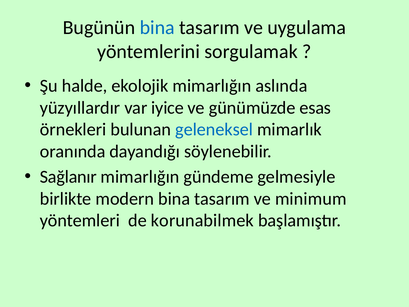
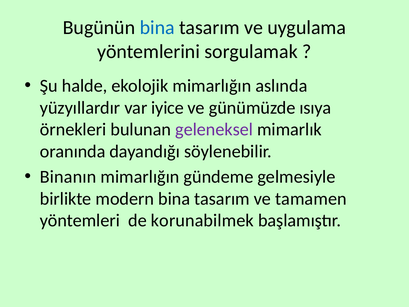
esas: esas -> ısıya (315, 108)
geleneksel colour: blue -> purple (214, 129)
Sağlanır: Sağlanır -> Binanın (68, 177)
minimum: minimum -> tamamen (311, 199)
